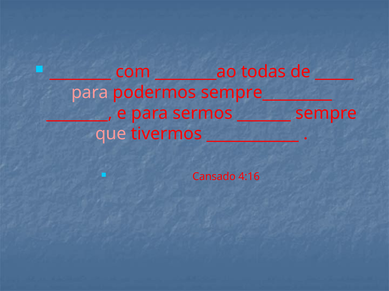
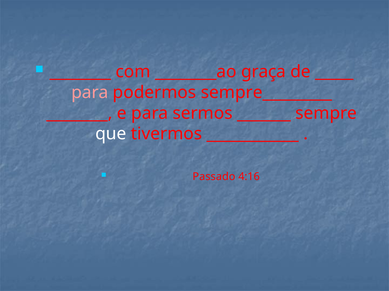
todas: todas -> graça (264, 72)
que colour: pink -> white (111, 134)
Cansado: Cansado -> Passado (214, 177)
